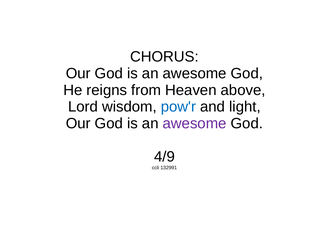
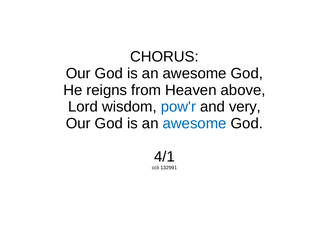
light: light -> very (245, 107)
awesome colour: purple -> blue (195, 123)
4/9: 4/9 -> 4/1 (164, 157)
